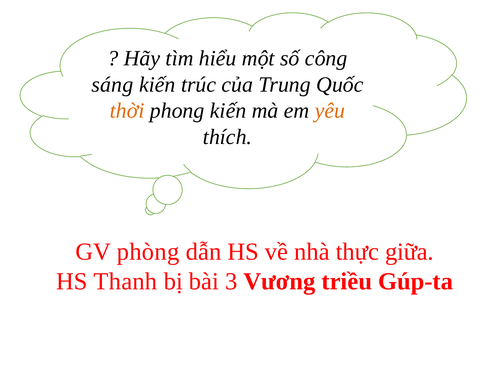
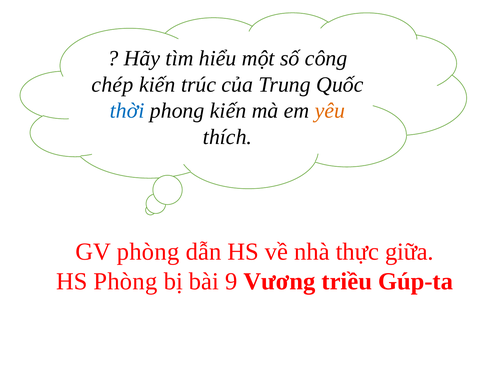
sáng: sáng -> chép (112, 85)
thời colour: orange -> blue (127, 111)
HS Thanh: Thanh -> Phòng (125, 282)
3: 3 -> 9 (231, 282)
